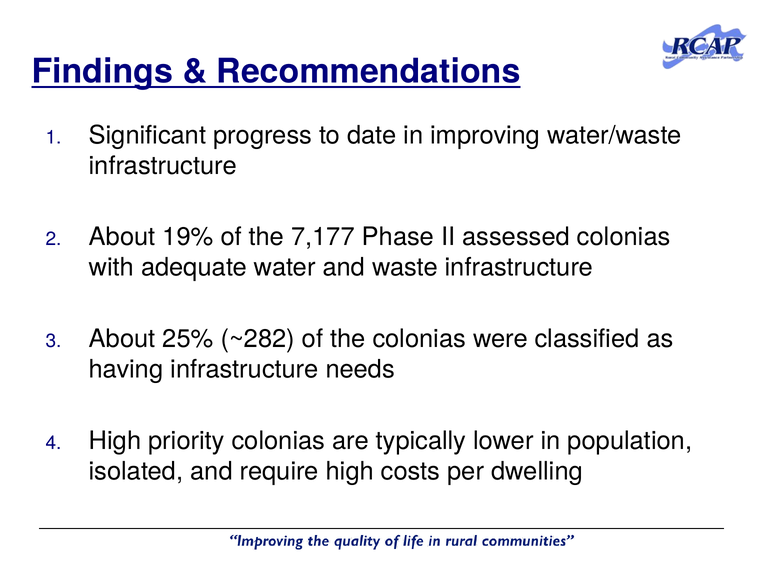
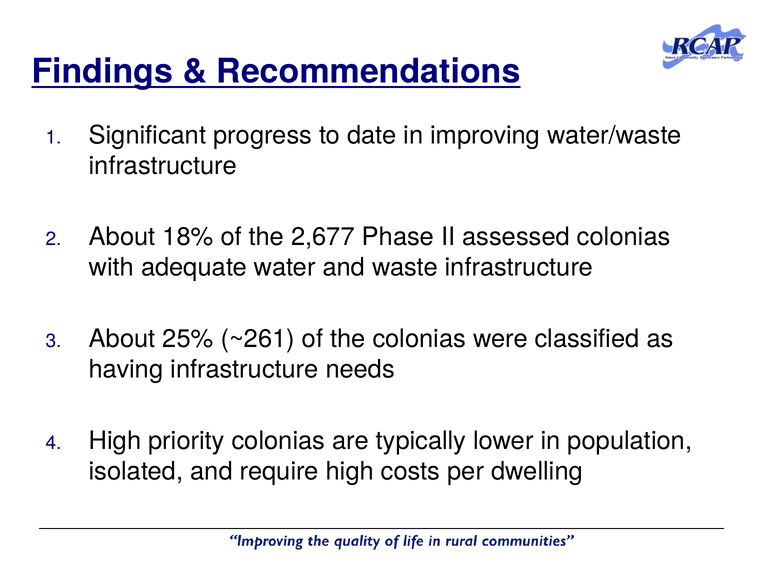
19%: 19% -> 18% (188, 237)
7,177: 7,177 -> 2,677 (323, 237)
~282: ~282 -> ~261 (258, 339)
